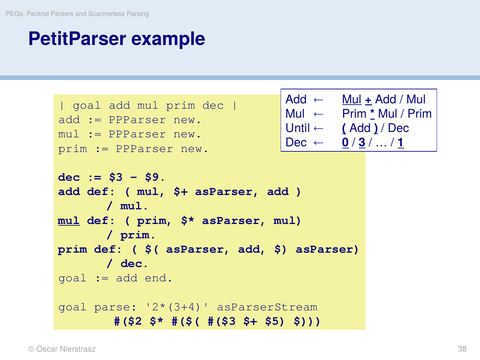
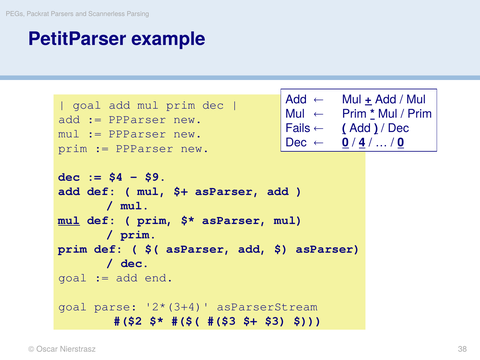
Mul underline: present -> none (352, 99)
Until: Until -> Fails (298, 128)
3: 3 -> 4 (362, 143)
1: 1 -> 0 (401, 143)
$3: $3 -> $4 (116, 177)
$5: $5 -> $3 (275, 321)
